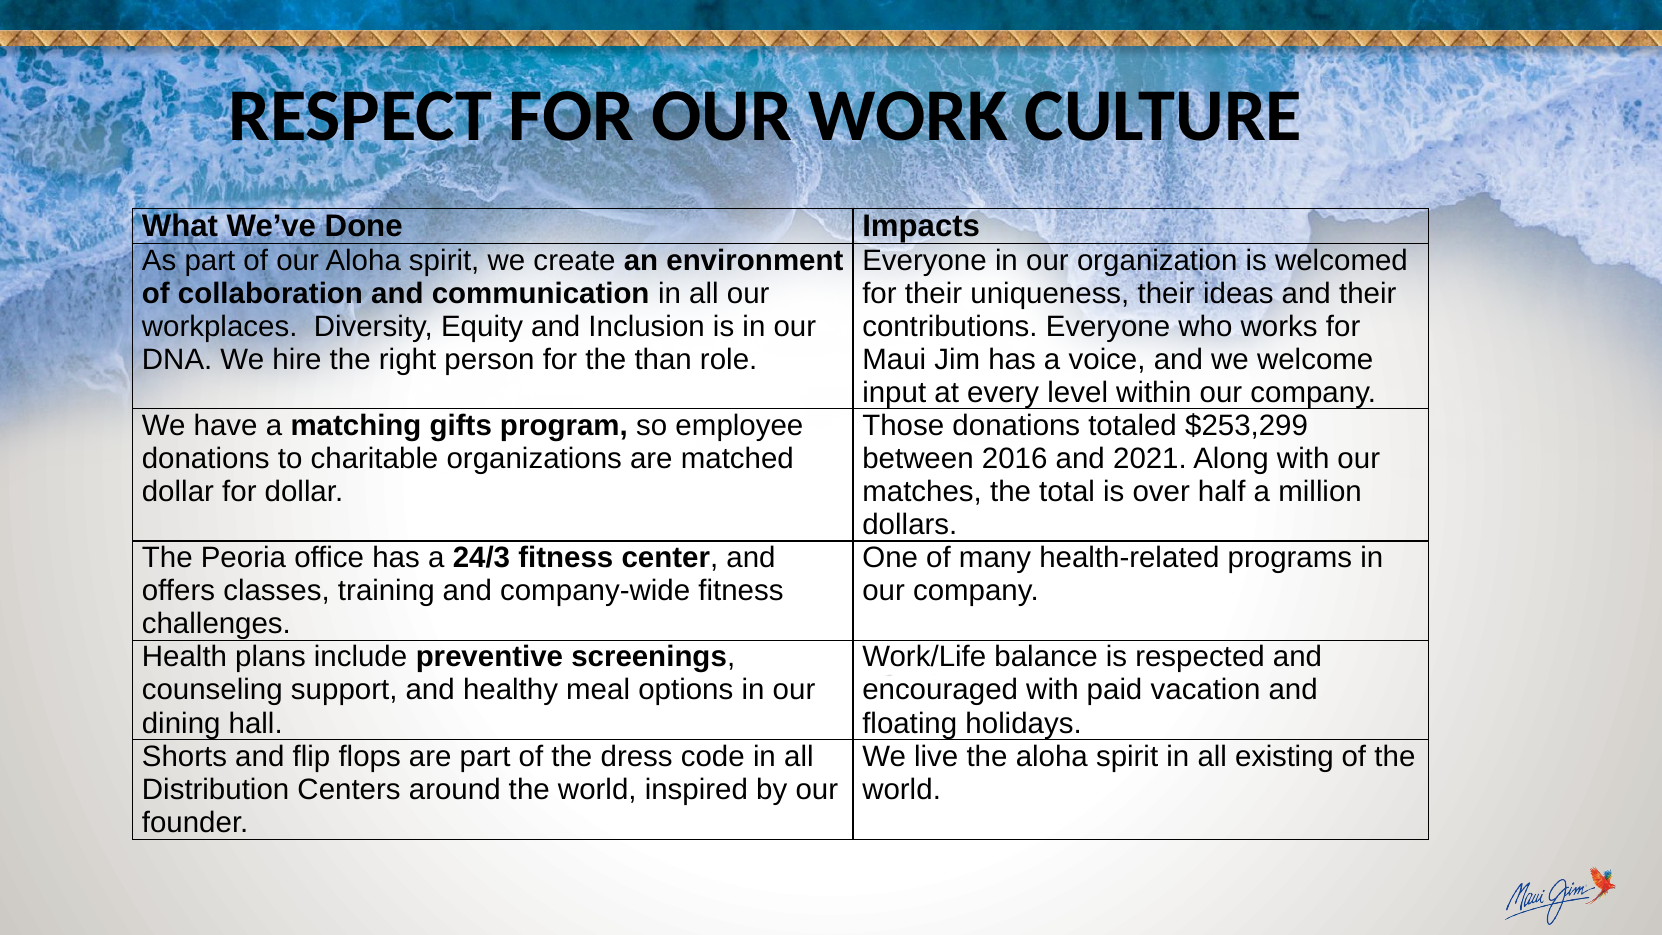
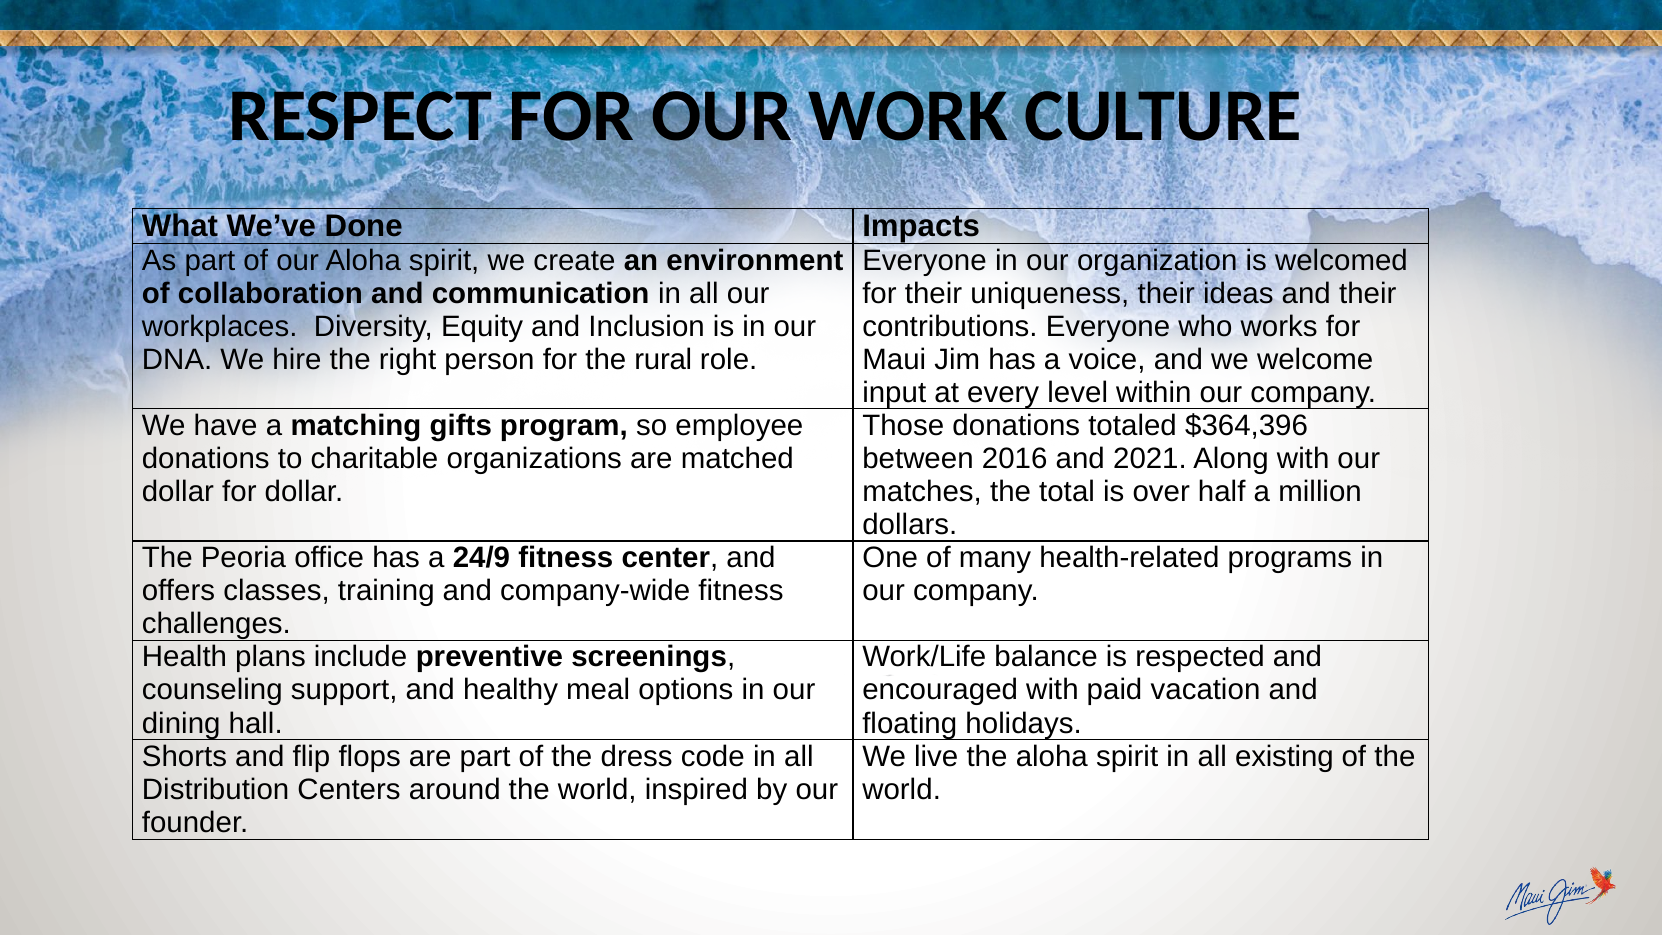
than: than -> rural (663, 360)
$253,299: $253,299 -> $364,396 (1247, 426)
24/3: 24/3 -> 24/9 (481, 558)
